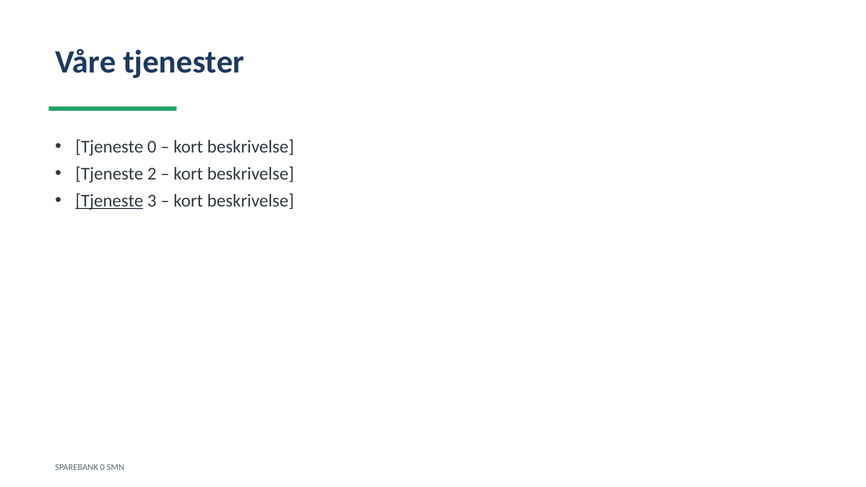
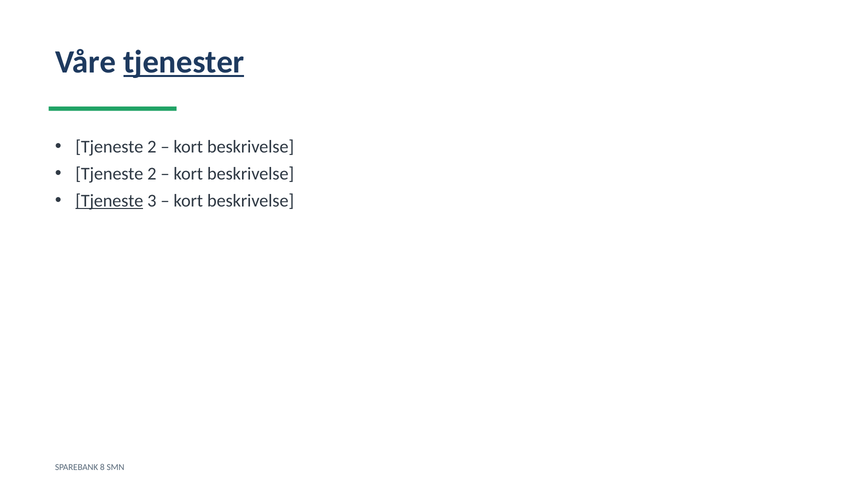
tjenester underline: none -> present (184, 62)
0: 0 -> 2 (152, 147)
SPAREBANK 0: 0 -> 8 (102, 467)
